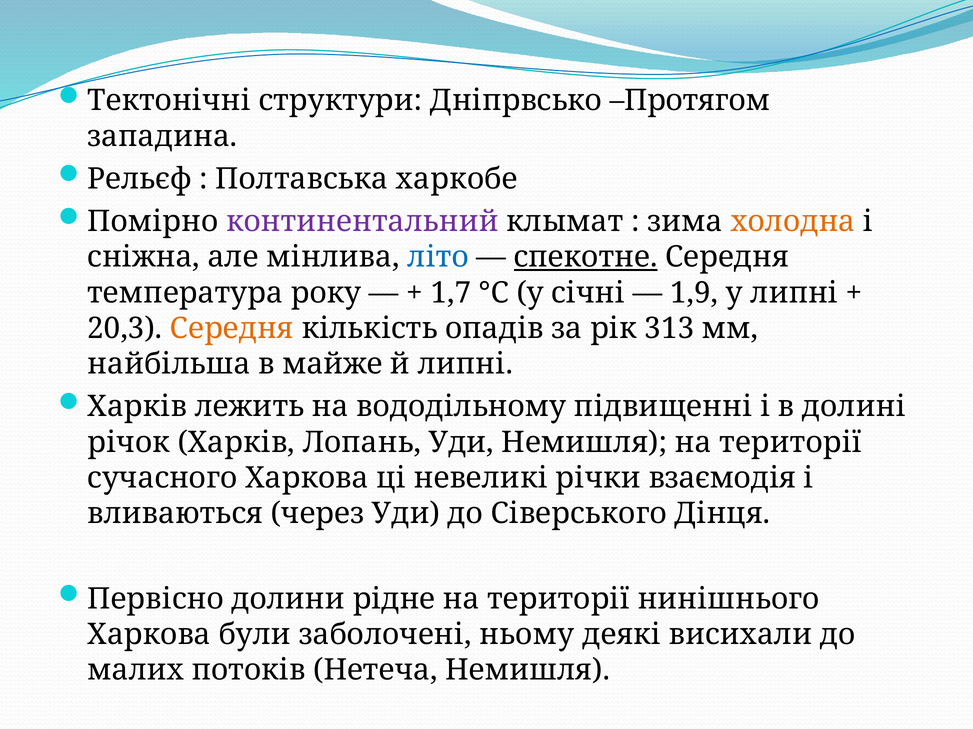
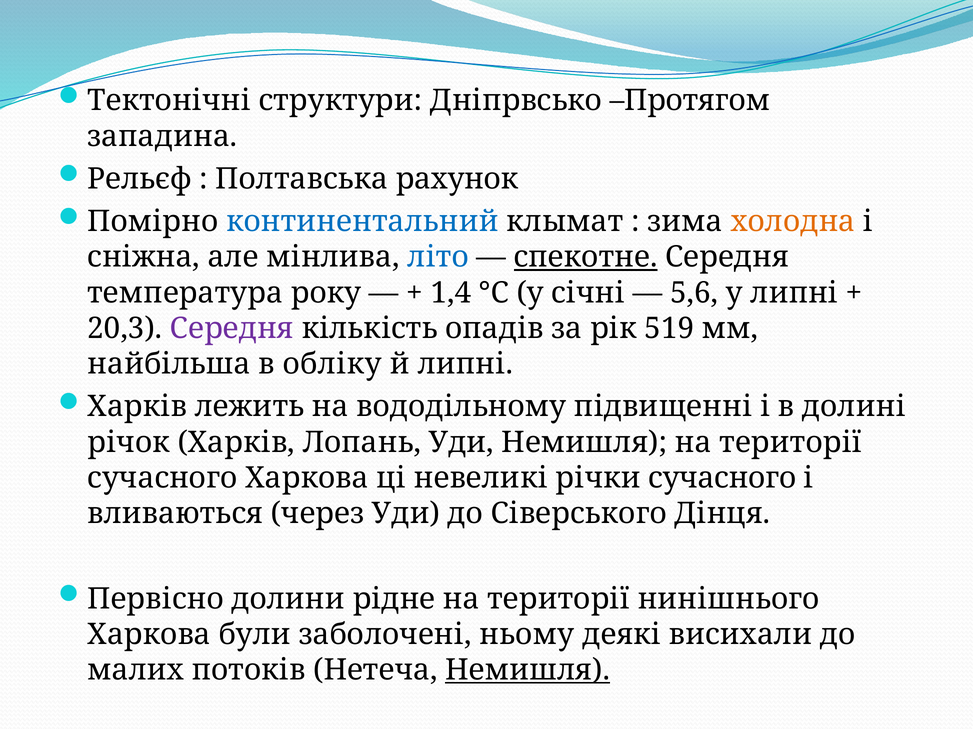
харкобе: харкобе -> рахунок (457, 179)
континентальний colour: purple -> blue (362, 222)
1,7: 1,7 -> 1,4 (451, 293)
1,9: 1,9 -> 5,6 (694, 293)
Середня colour: orange -> purple (232, 329)
313: 313 -> 519 (669, 329)
майже: майже -> обліку (332, 364)
річки взаємодія: взаємодія -> сучасного (722, 478)
Немишля underline: none -> present (528, 671)
